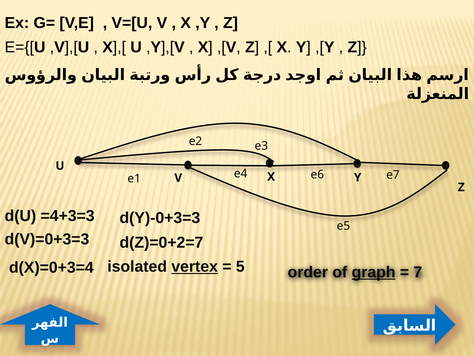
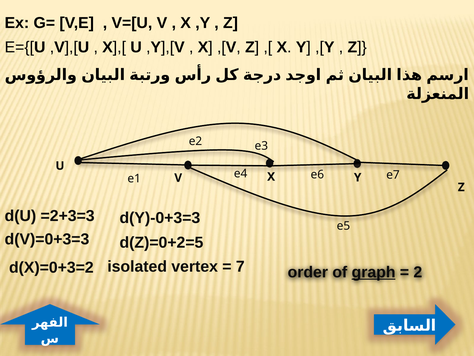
=4+3=3: =4+3=3 -> =2+3=3 (68, 216)
d(Z)=0+2=7: d(Z)=0+2=7 -> d(Z)=0+2=5 (161, 242)
vertex underline: present -> none (195, 266)
5: 5 -> 7 (240, 266)
7: 7 -> 2 (418, 272)
d(X)=0+3=4: d(X)=0+3=4 -> d(X)=0+3=2 (51, 267)
